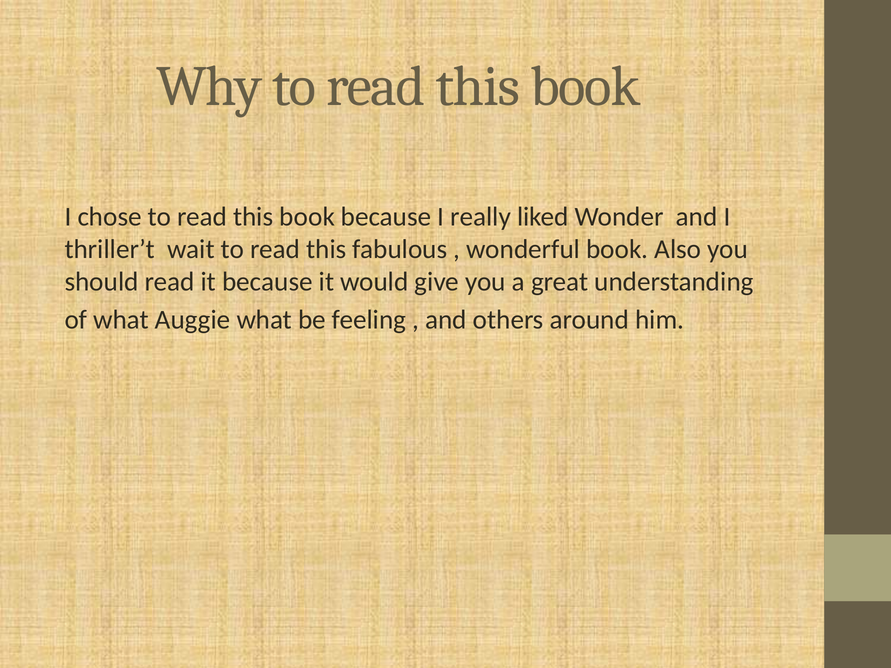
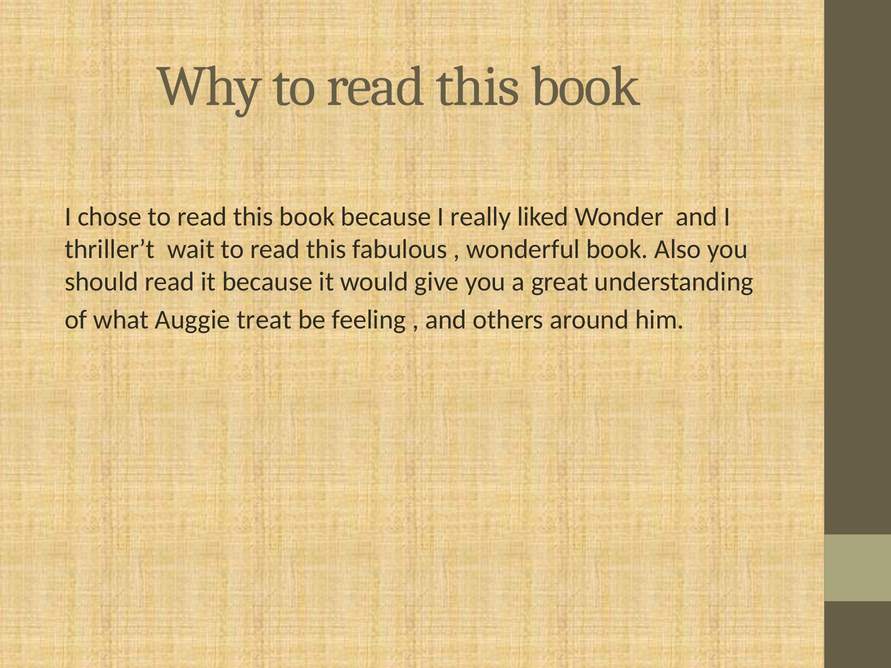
Auggie what: what -> treat (264, 320)
